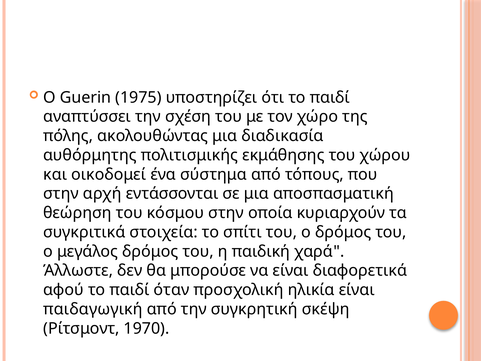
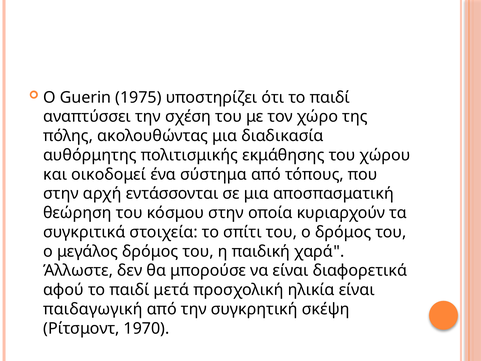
όταν: όταν -> μετά (171, 290)
